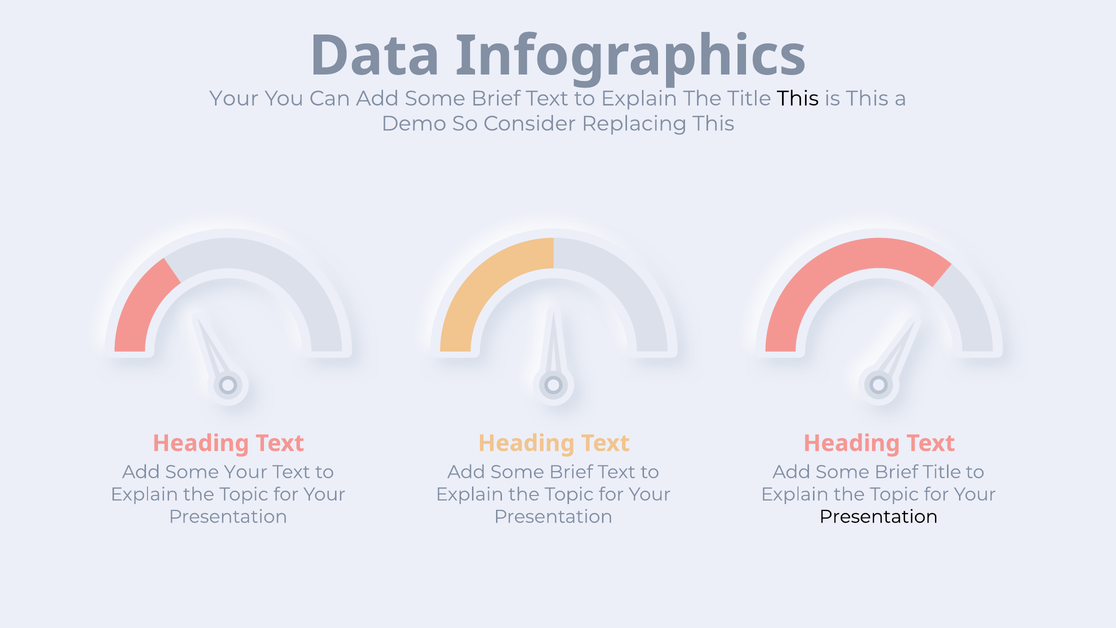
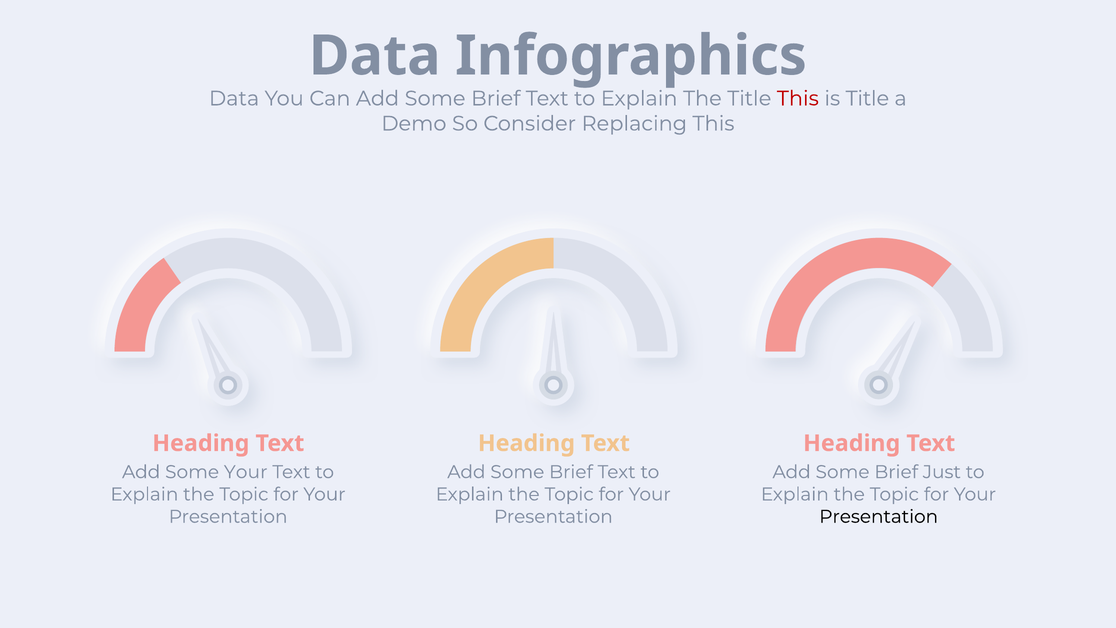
Your: Your -> Data (234, 98)
This colour: black -> red (798, 98)
is This: This -> Title (867, 98)
Brief Title: Title -> Just (942, 472)
